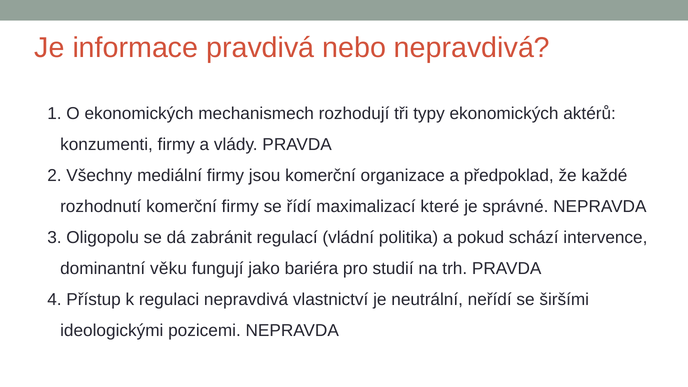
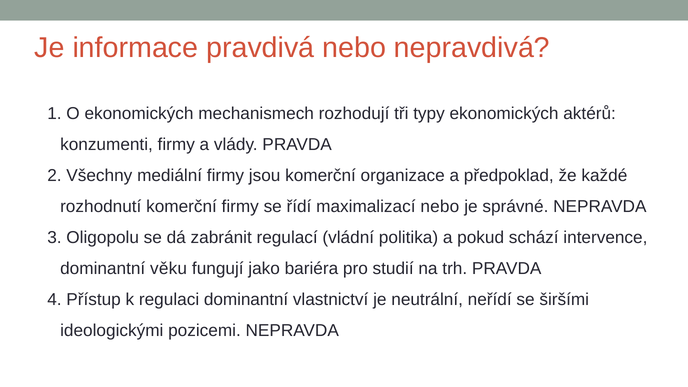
maximalizací které: které -> nebo (440, 206)
regulaci nepravdivá: nepravdivá -> dominantní (246, 299)
